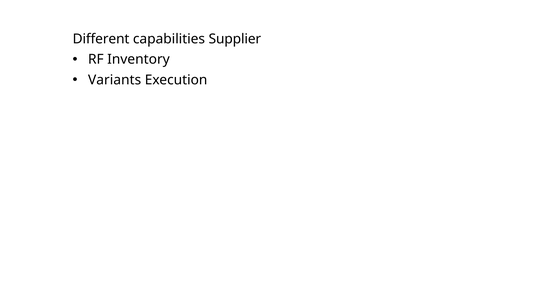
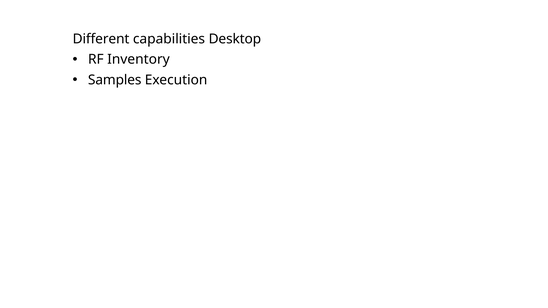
Supplier: Supplier -> Desktop (235, 39)
Variants: Variants -> Samples (115, 80)
